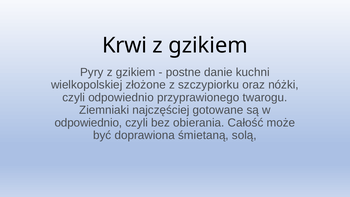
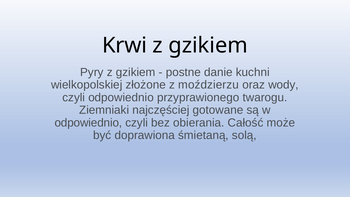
szczypiorku: szczypiorku -> moździerzu (209, 85)
nóżki: nóżki -> wody (283, 85)
